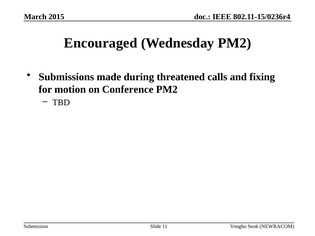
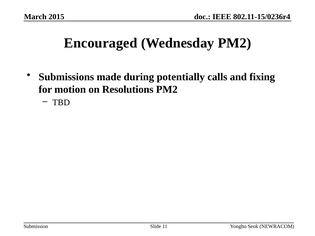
threatened: threatened -> potentially (181, 77)
Conference: Conference -> Resolutions (128, 89)
